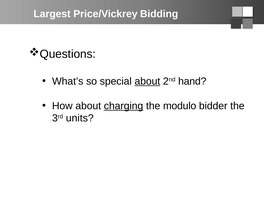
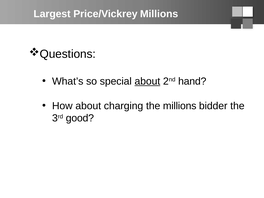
Price/Vickrey Bidding: Bidding -> Millions (159, 14)
charging underline: present -> none (124, 106)
the modulo: modulo -> millions (180, 106)
units: units -> good (80, 118)
